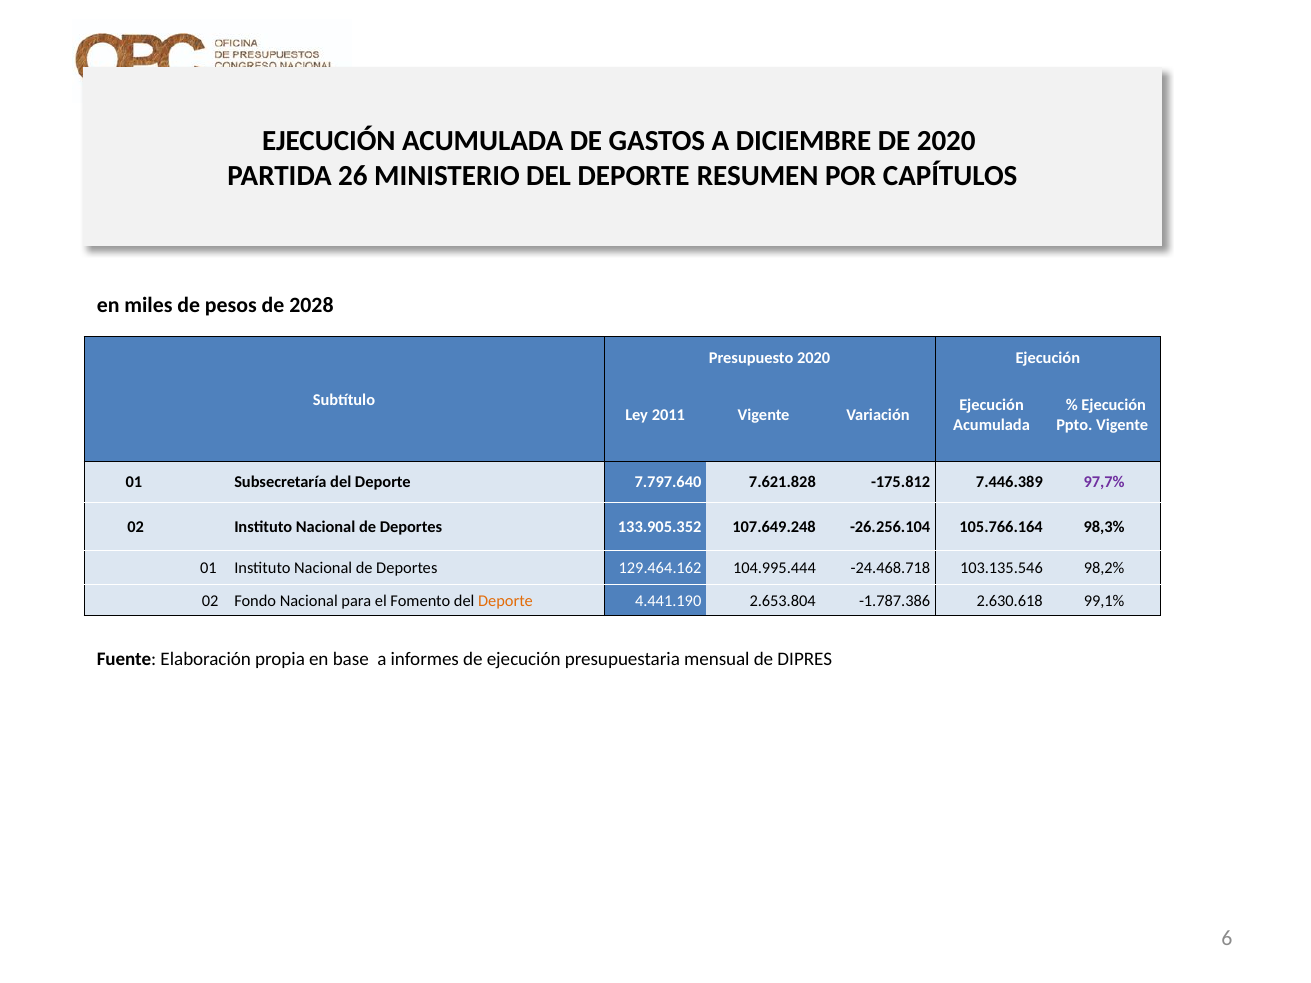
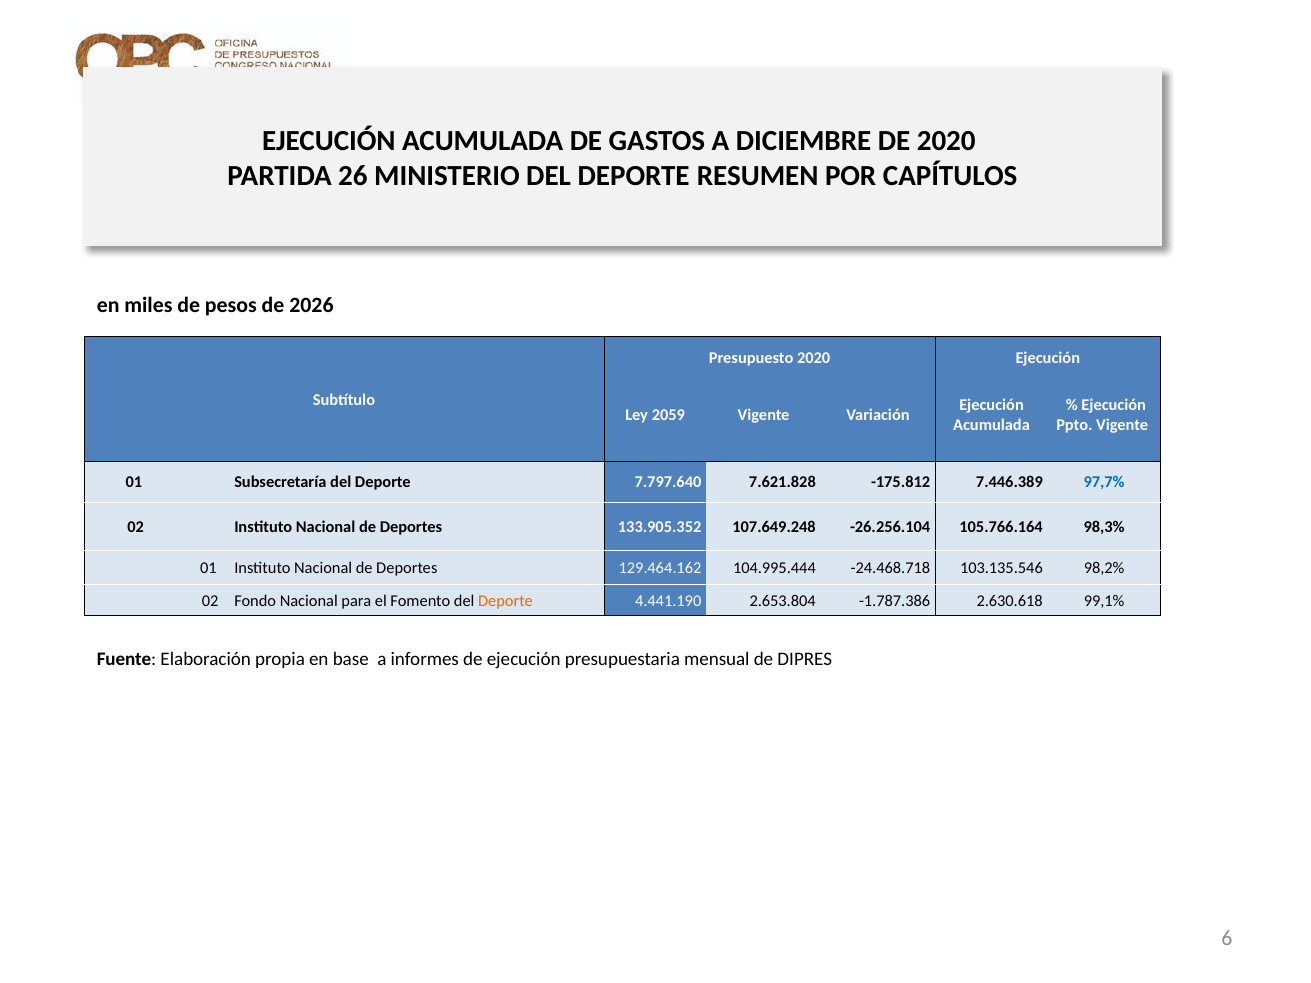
2028: 2028 -> 2026 (311, 305)
2011: 2011 -> 2059 (668, 415)
97,7% colour: purple -> blue (1104, 483)
